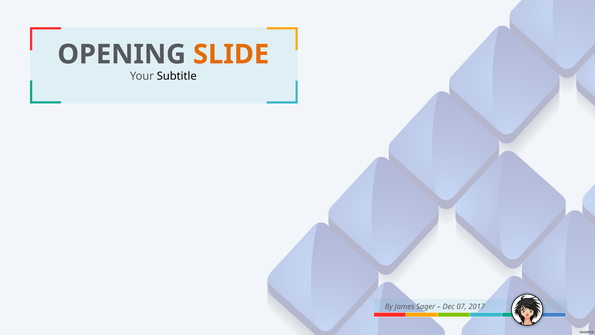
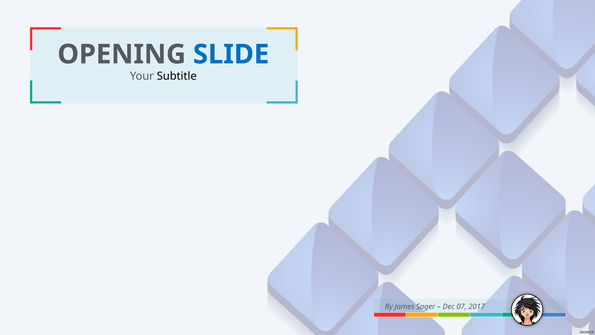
SLIDE colour: orange -> blue (231, 54)
